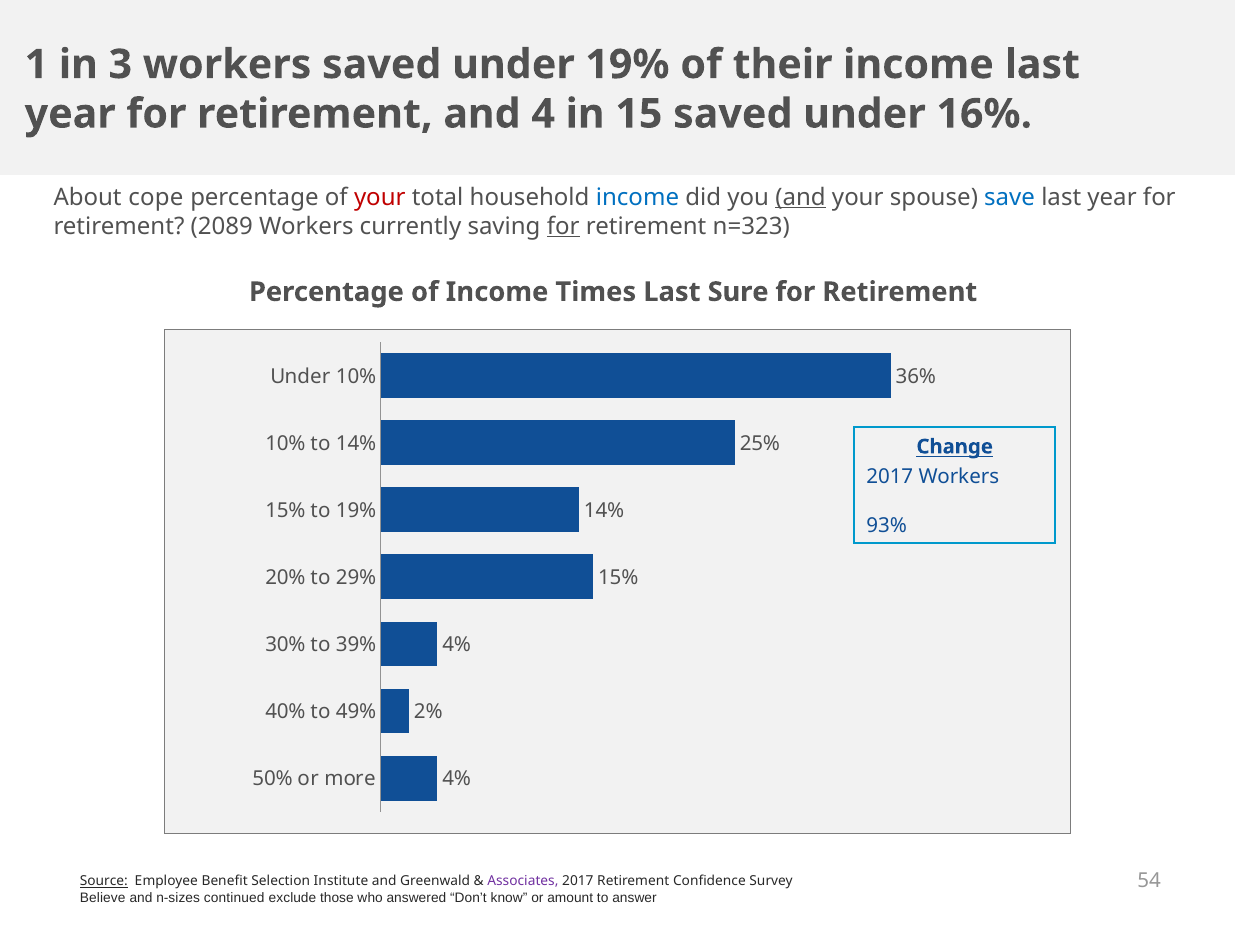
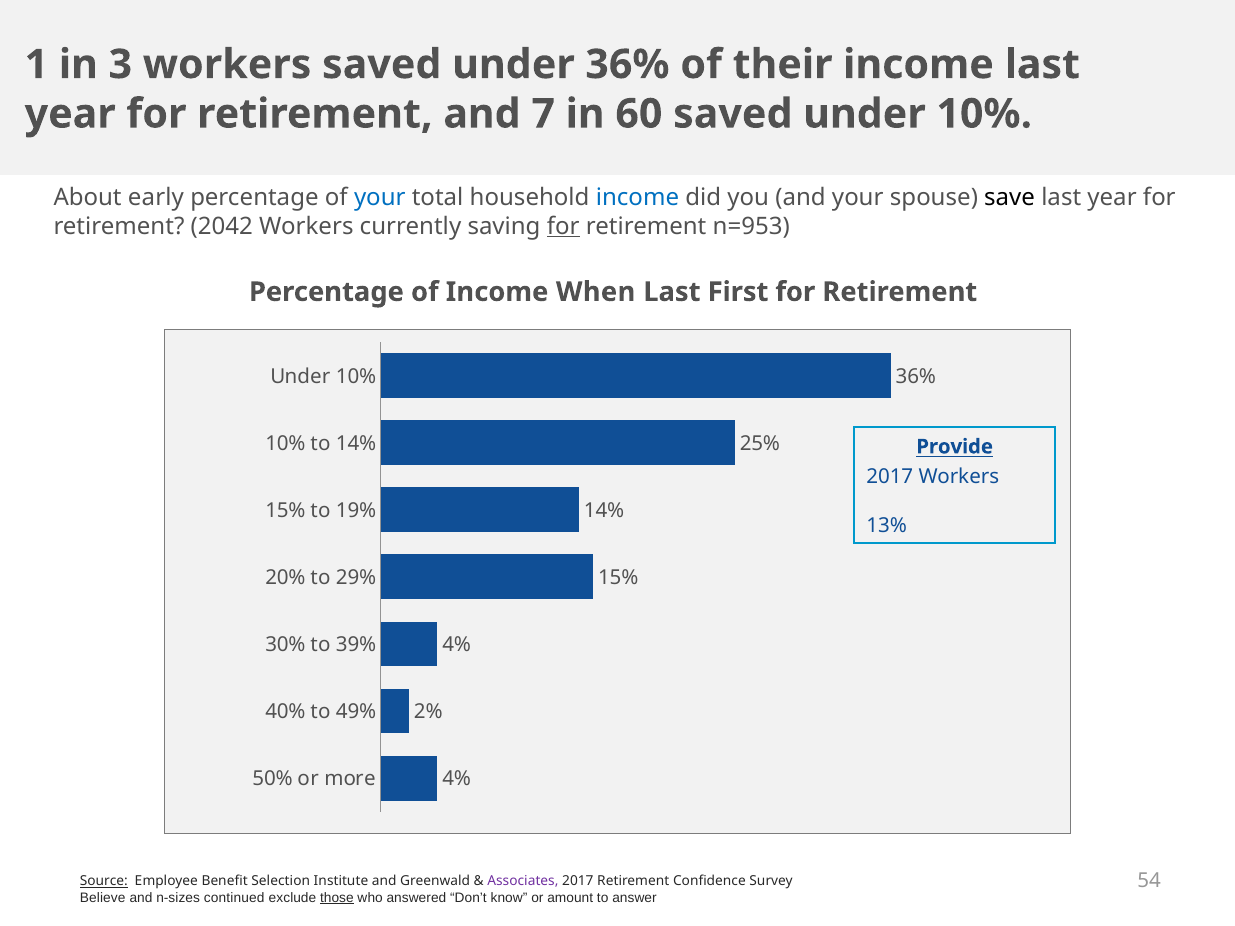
under 19%: 19% -> 36% (627, 65)
4: 4 -> 7 (543, 114)
15: 15 -> 60 (639, 114)
saved under 16%: 16% -> 10% (984, 114)
cope: cope -> early (156, 197)
your colour: red -> blue (380, 197)
and underline: present -> none (801, 197)
save colour: blue -> black (1010, 197)
2089: 2089 -> 2042 (222, 226)
n=323: n=323 -> n=953 (751, 226)
Times: Times -> When (596, 292)
Sure: Sure -> First (738, 292)
Change: Change -> Provide (955, 447)
93%: 93% -> 13% (887, 526)
those underline: none -> present (337, 898)
